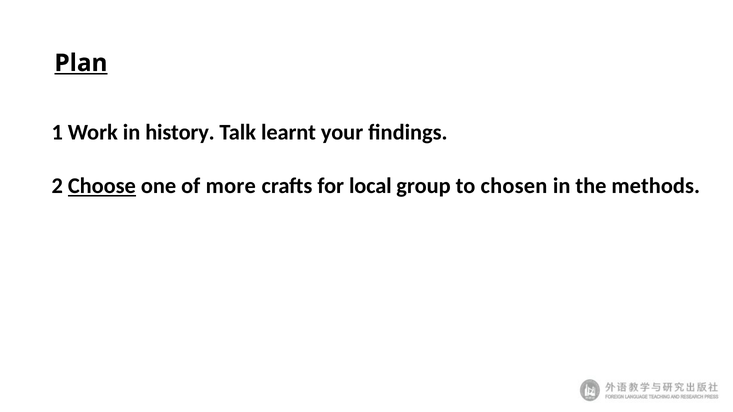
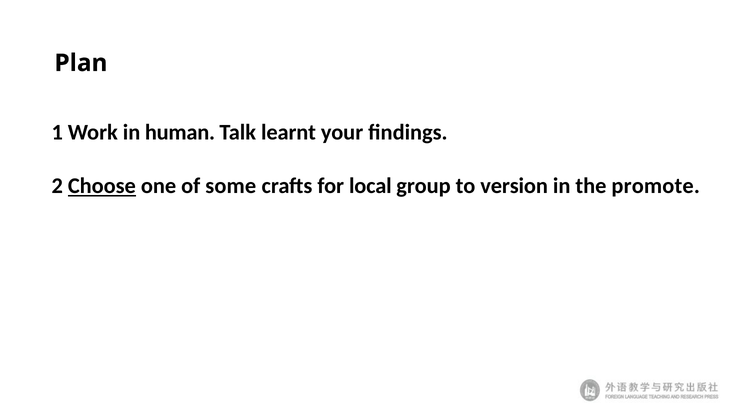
Plan underline: present -> none (81, 63)
history: history -> human (180, 132)
more: more -> some (231, 186)
chosen: chosen -> version (514, 186)
methods: methods -> promote (656, 186)
